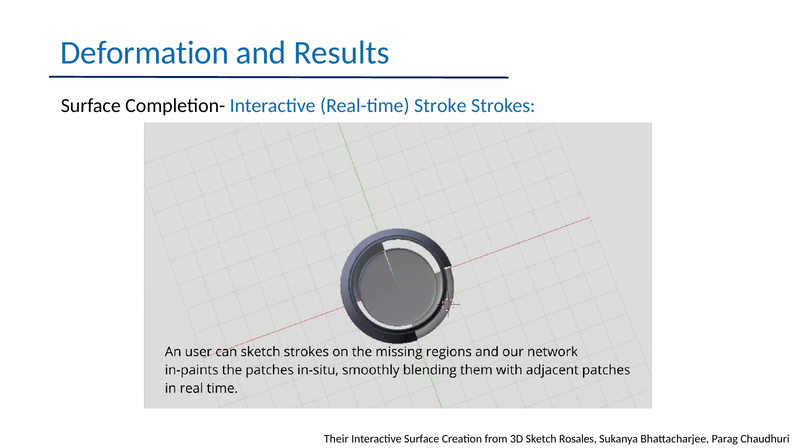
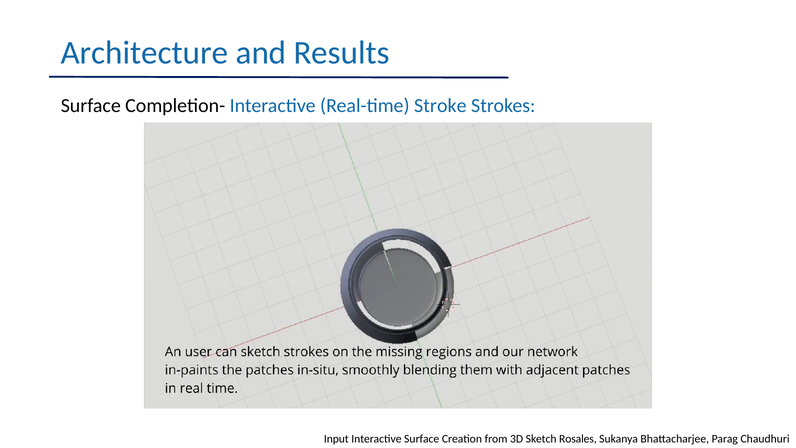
Deformation: Deformation -> Architecture (144, 53)
Their: Their -> Input (336, 439)
